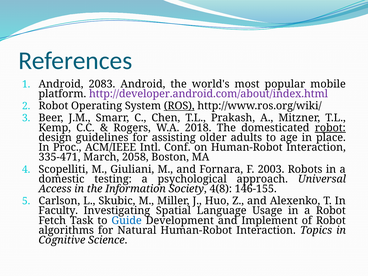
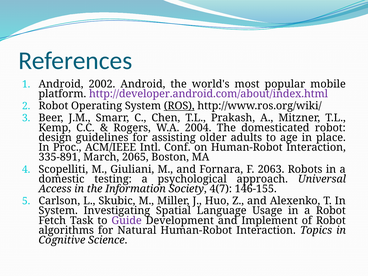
2083: 2083 -> 2002 (102, 84)
2018: 2018 -> 2004 (198, 128)
robot underline: present -> none (330, 128)
335-471: 335-471 -> 335-891 (59, 157)
2058: 2058 -> 2065 (135, 157)
2003: 2003 -> 2063 (271, 169)
4(8: 4(8 -> 4(7 (221, 189)
Faculty: Faculty -> System (58, 211)
Guide colour: blue -> purple (127, 220)
